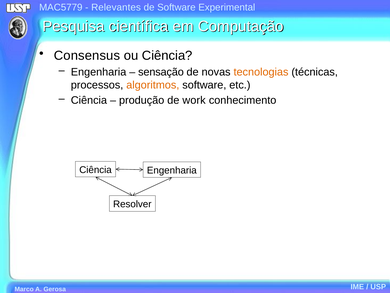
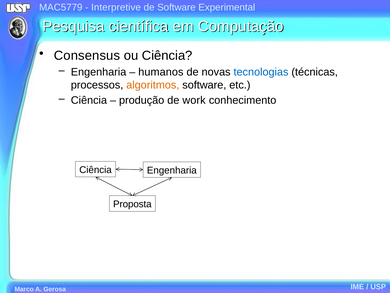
Relevantes: Relevantes -> Interpretive (116, 7)
sensação: sensação -> humanos (161, 72)
tecnologias colour: orange -> blue (261, 72)
Resolver: Resolver -> Proposta (132, 204)
